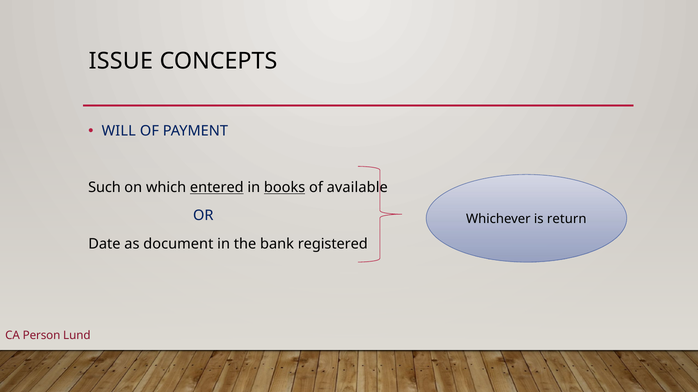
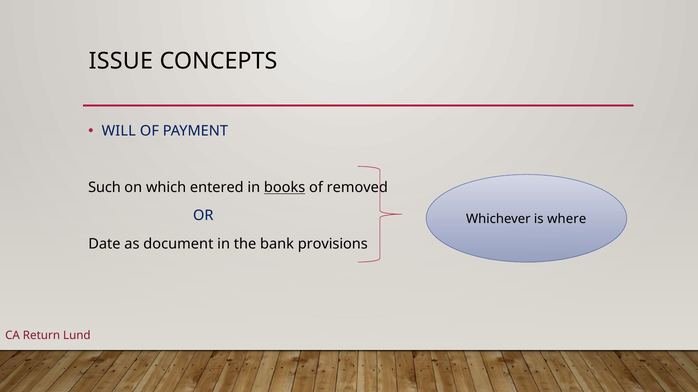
entered underline: present -> none (217, 188)
available: available -> removed (357, 188)
return: return -> where (567, 220)
registered: registered -> provisions (333, 244)
Person: Person -> Return (41, 336)
